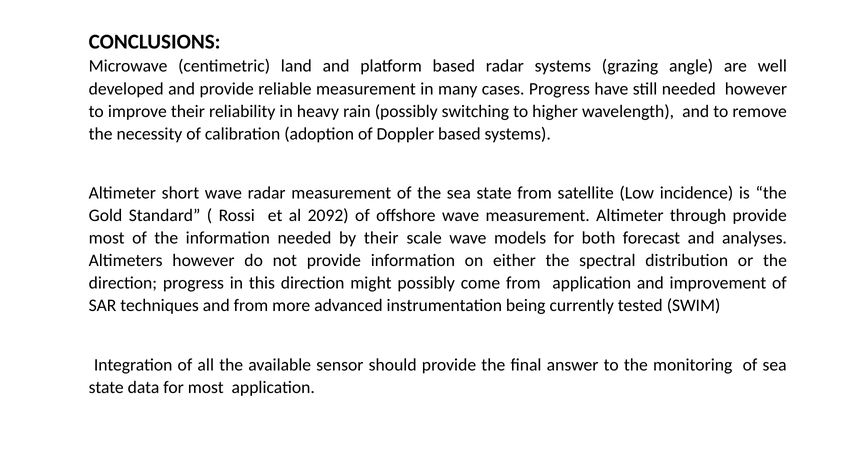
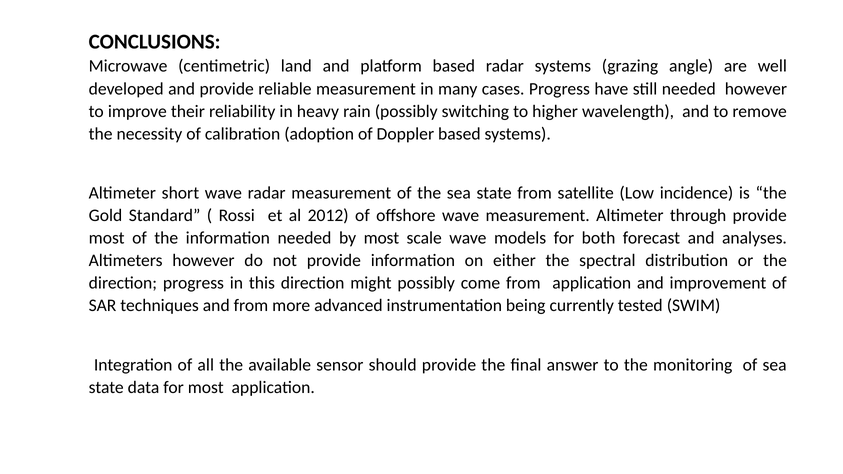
2092: 2092 -> 2012 (328, 216)
by their: their -> most (381, 238)
